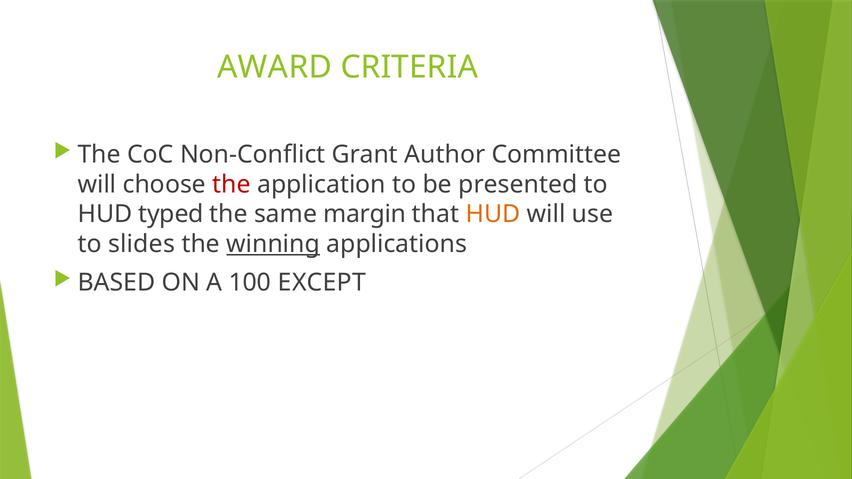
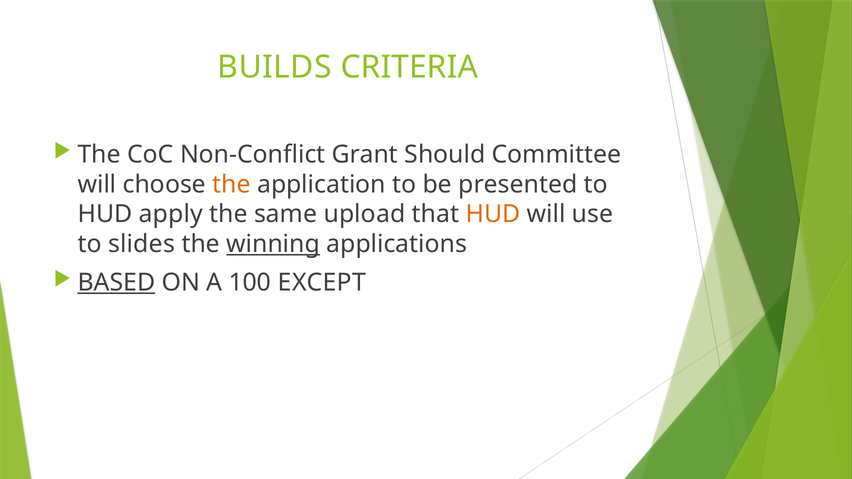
AWARD: AWARD -> BUILDS (275, 67)
Author: Author -> Should (445, 155)
the colour: red -> orange (232, 185)
typed: typed -> apply (171, 214)
margin: margin -> upload (365, 214)
BASED underline: none -> present (116, 283)
